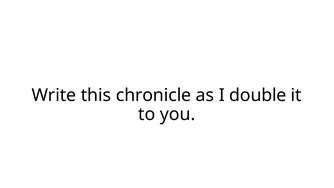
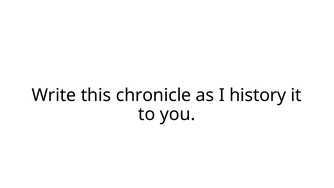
double: double -> history (258, 95)
